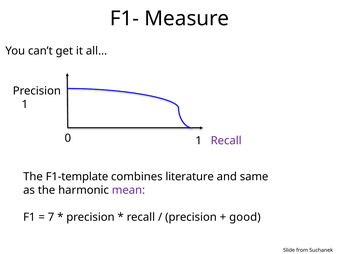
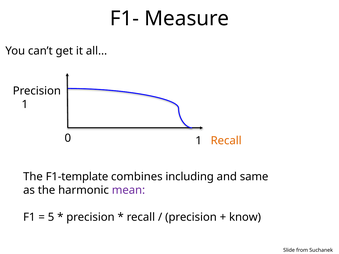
Recall colour: purple -> orange (226, 141)
literature: literature -> including (190, 177)
7: 7 -> 5 (51, 217)
good: good -> know (245, 217)
